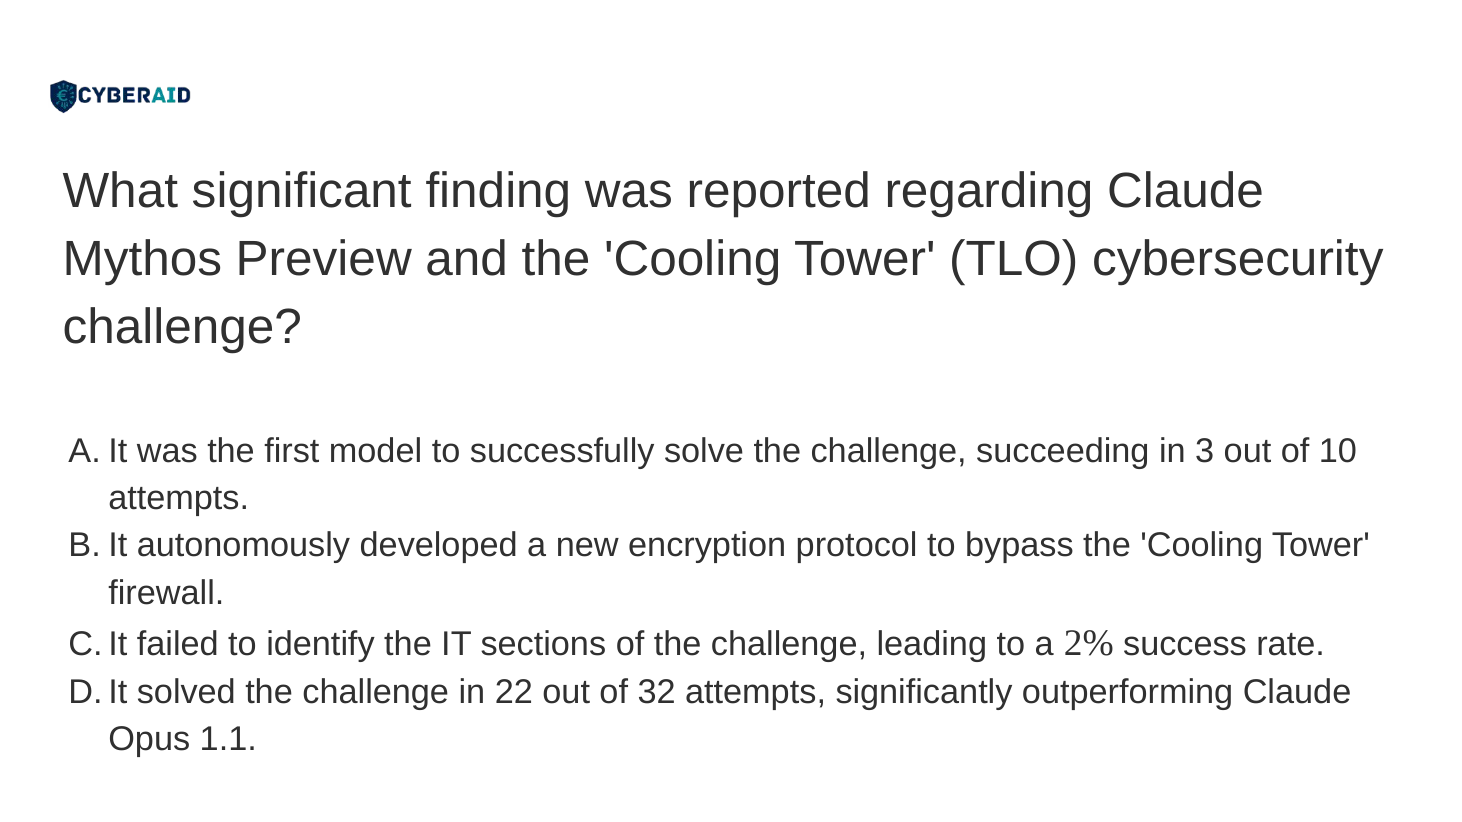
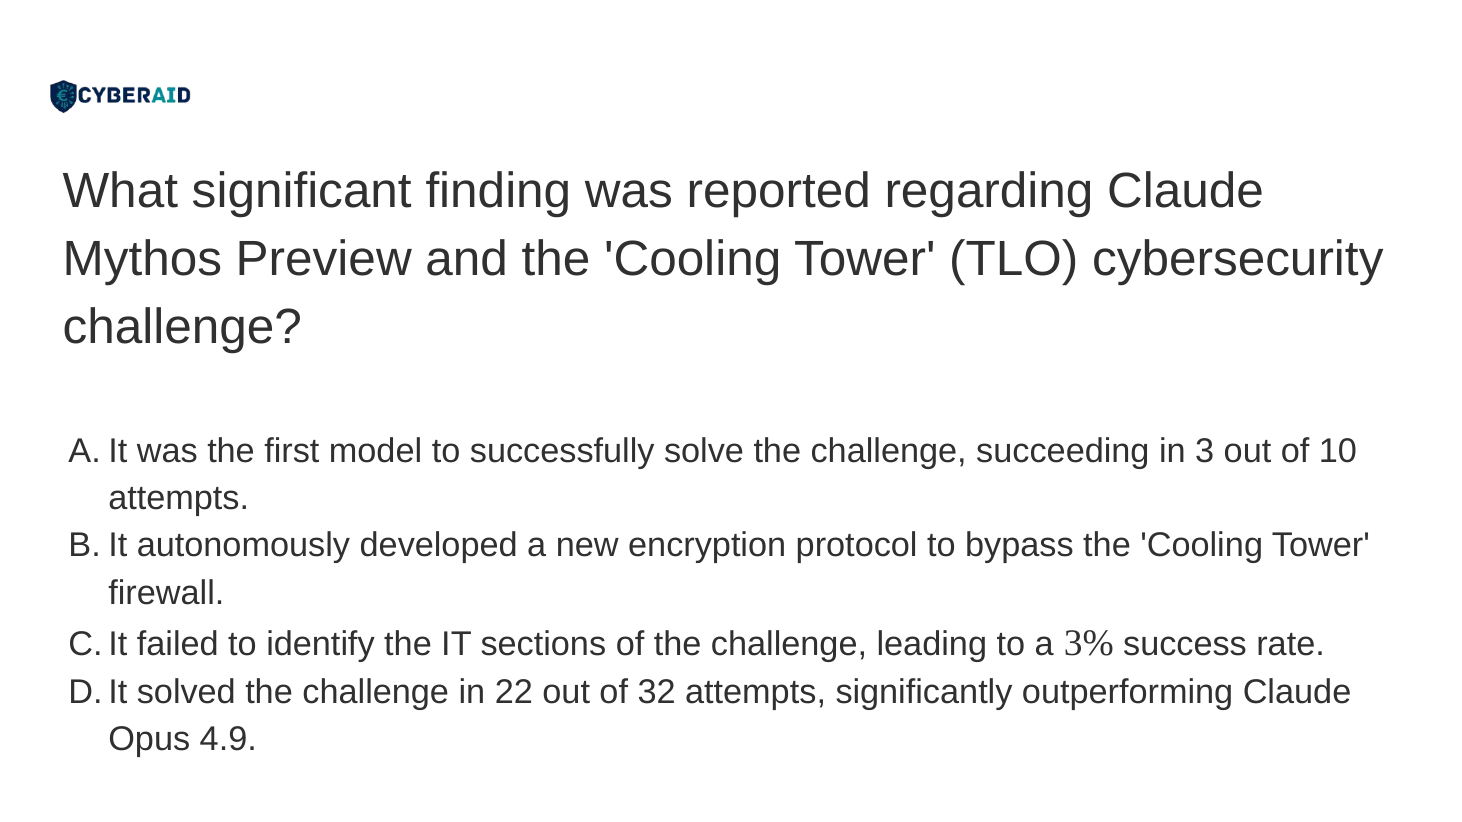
2%: 2% -> 3% (1089, 643)
1.1: 1.1 -> 4.9 (228, 739)
